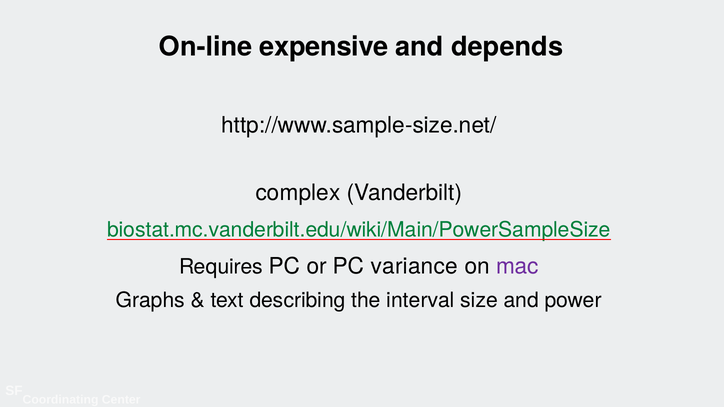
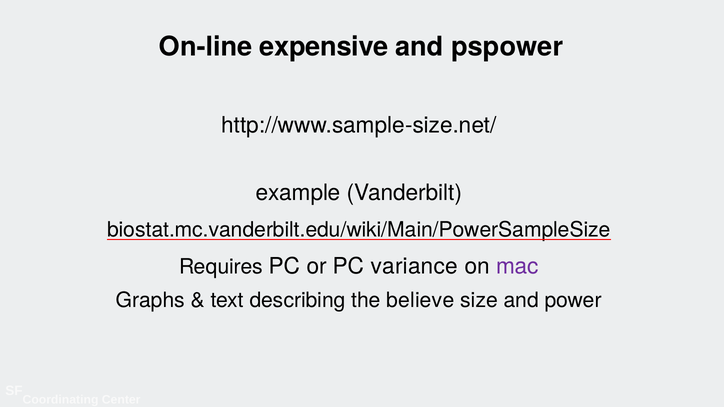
depends: depends -> pspower (507, 47)
complex: complex -> example (298, 193)
biostat.mc.vanderbilt.edu/wiki/Main/PowerSampleSize colour: green -> black (359, 230)
interval: interval -> believe (420, 301)
